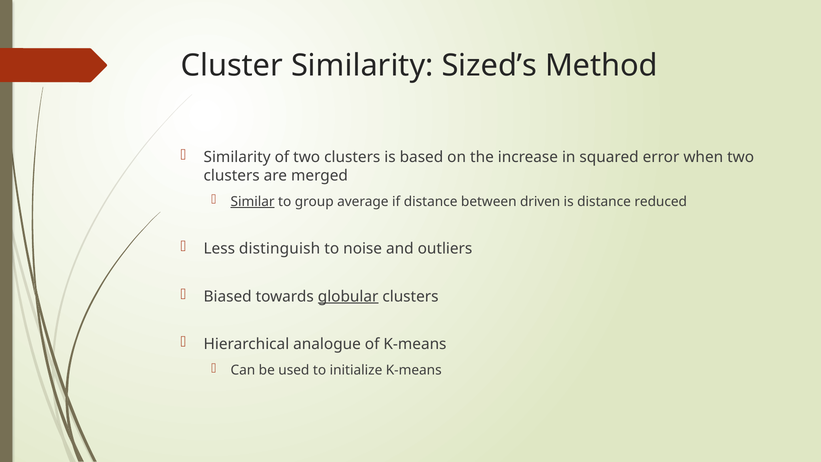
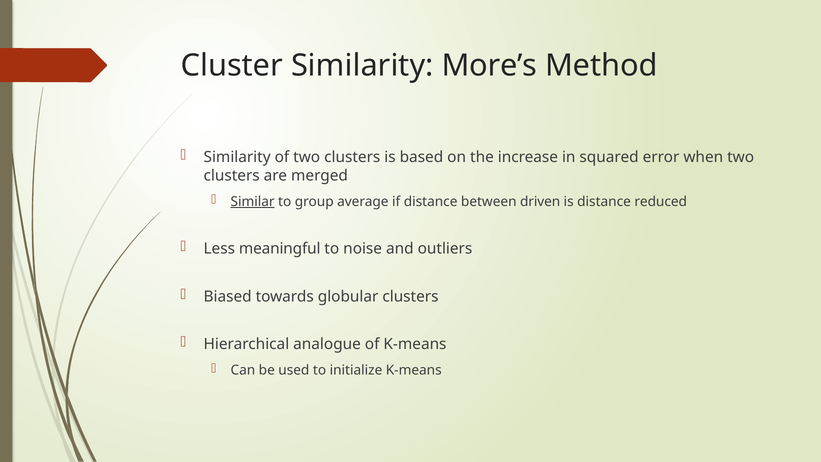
Sized’s: Sized’s -> More’s (489, 66)
distinguish: distinguish -> meaningful (280, 248)
globular underline: present -> none (348, 296)
